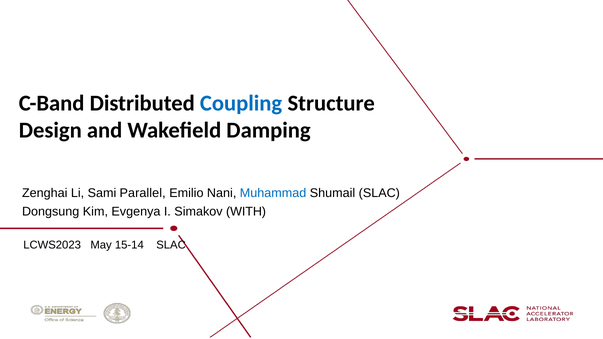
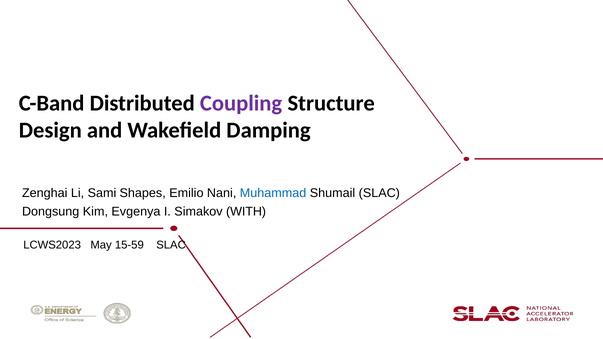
Coupling colour: blue -> purple (241, 103)
Parallel: Parallel -> Shapes (143, 193)
15-14: 15-14 -> 15-59 (129, 245)
